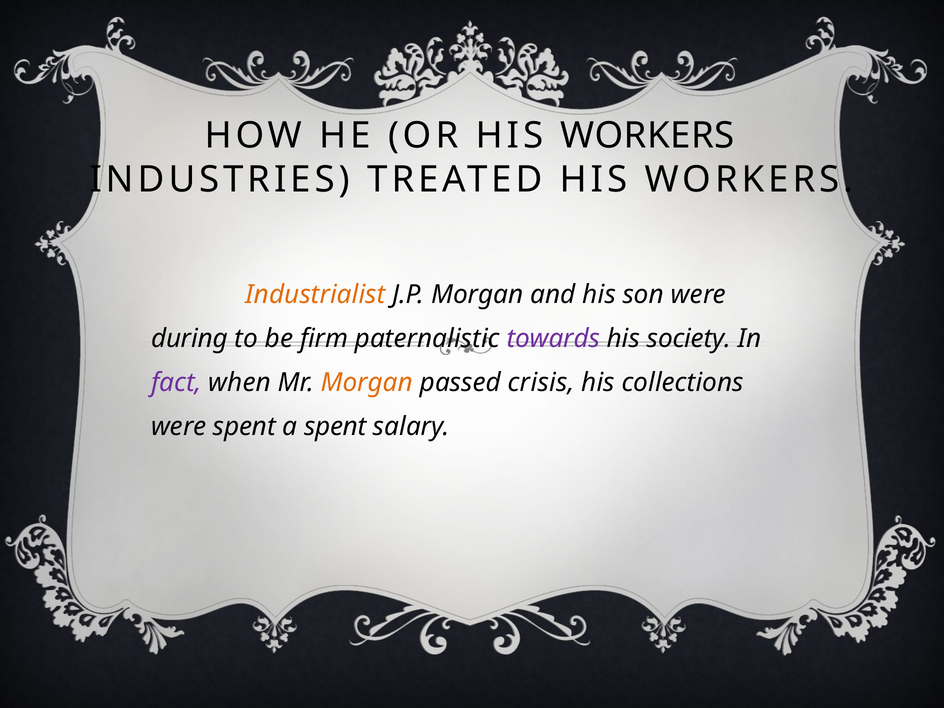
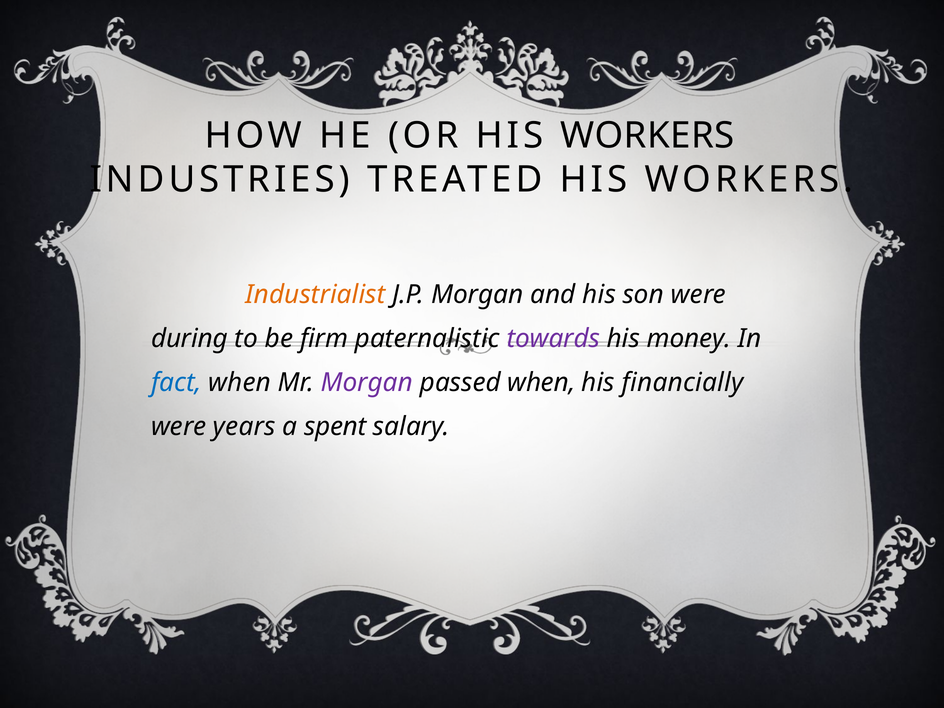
society: society -> money (689, 339)
fact colour: purple -> blue (176, 383)
Morgan colour: orange -> purple (367, 383)
passed crisis: crisis -> when (541, 383)
collections: collections -> financially (683, 383)
were spent: spent -> years (244, 427)
